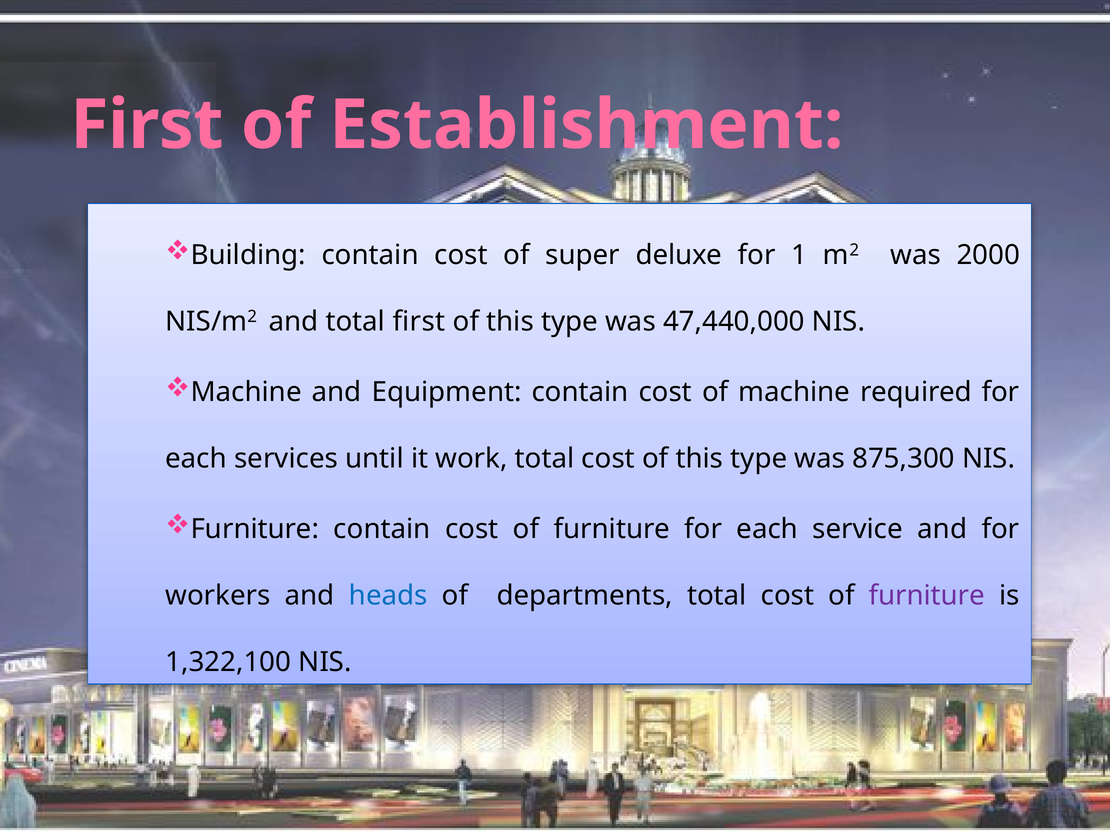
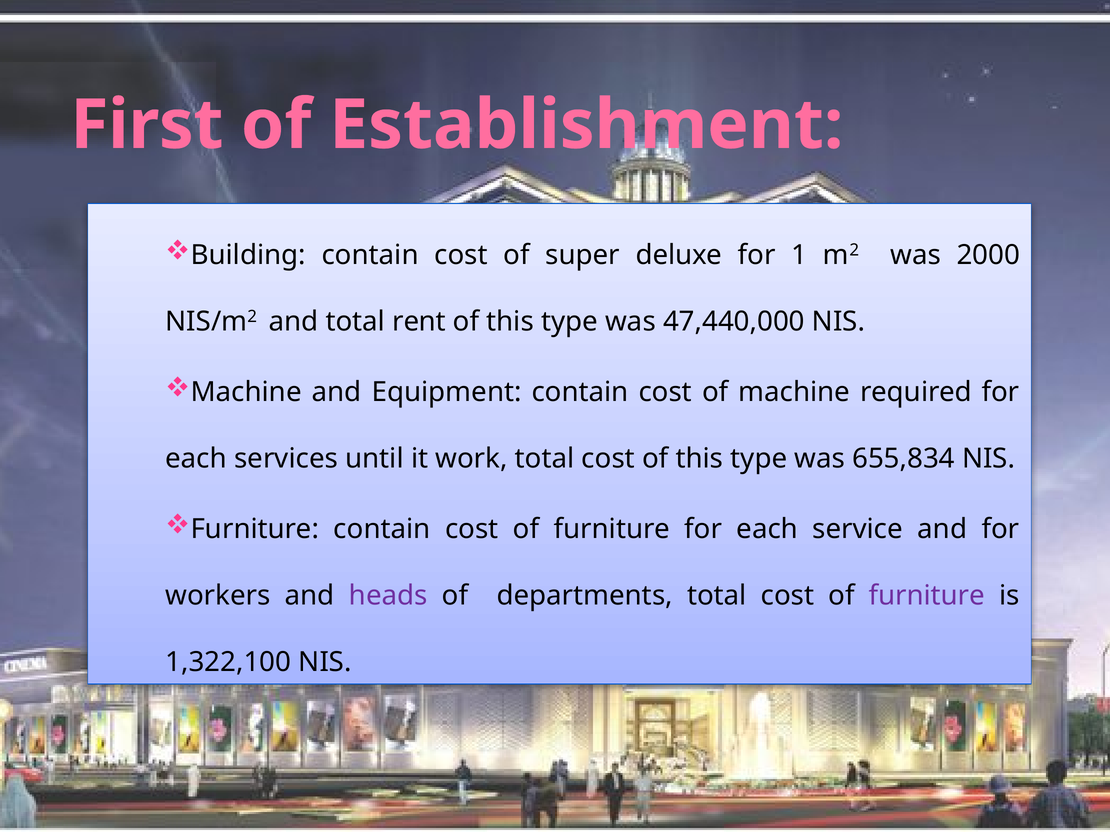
total first: first -> rent (419, 322)
875,300: 875,300 -> 655,834 (904, 459)
heads colour: blue -> purple (388, 596)
